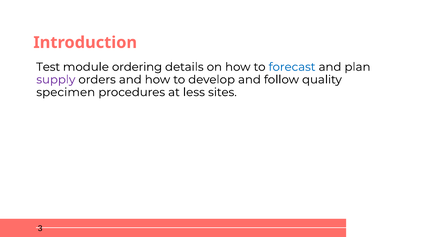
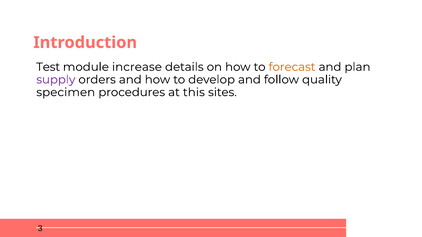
ordering: ordering -> increase (137, 67)
forecast colour: blue -> orange (292, 67)
less: less -> this (194, 92)
